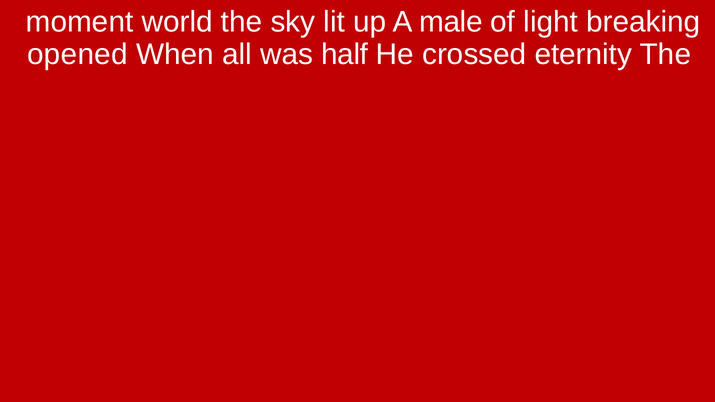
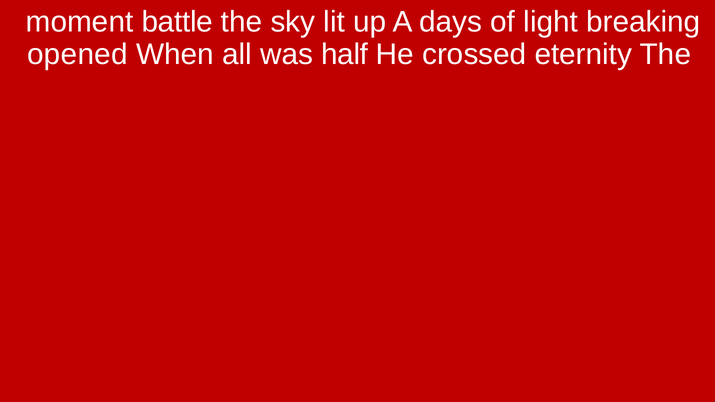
world: world -> battle (177, 22)
male: male -> days (451, 22)
